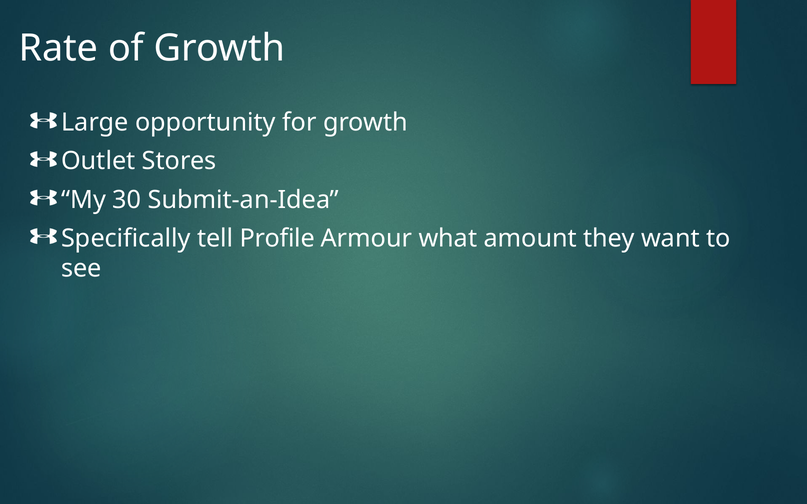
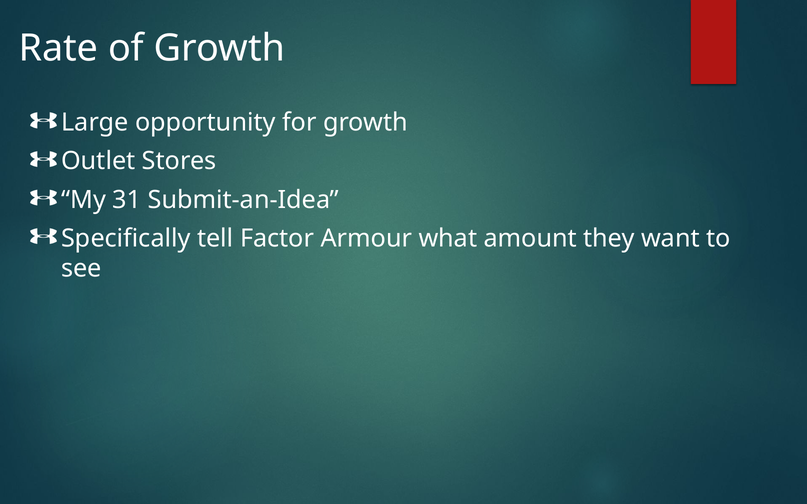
30: 30 -> 31 (127, 200)
Profile: Profile -> Factor (277, 239)
